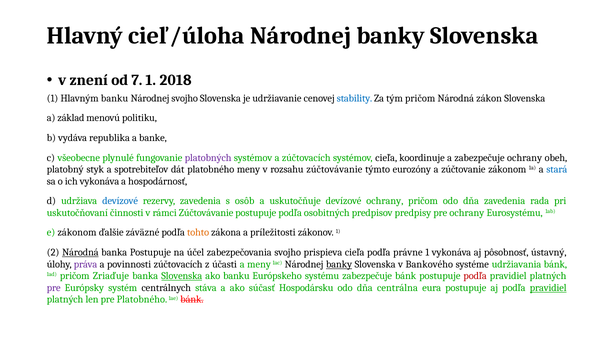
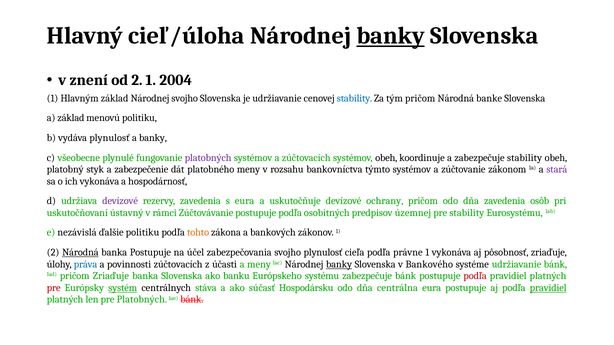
banky underline: none -> present (391, 36)
od 7: 7 -> 2 (137, 80)
2018: 2018 -> 2004 (176, 80)
Hlavným banku: banku -> základ (115, 98)
zákon: zákon -> banke (489, 98)
vydáva republika: republika -> plynulosť (109, 138)
a banke: banke -> banky (153, 138)
systémov cieľa: cieľa -> obeh (386, 158)
zabezpečuje ochrany: ochrany -> stability (525, 158)
spotrebiteľov: spotrebiteľov -> zabezpečenie (141, 170)
rozsahu zúčtovávanie: zúčtovávanie -> bankovníctva (334, 170)
týmto eurozóny: eurozóny -> systémov (412, 170)
stará colour: blue -> purple (557, 170)
devízové colour: blue -> purple (120, 201)
s osôb: osôb -> eura (245, 201)
rada: rada -> osôb (540, 201)
činnosti: činnosti -> ústavný (127, 213)
predpisy: predpisy -> územnej (413, 213)
pre ochrany: ochrany -> stability (467, 213)
e zákonom: zákonom -> nezávislá (77, 233)
ďalšie záväzné: záväzné -> politiku (143, 233)
príležitosti: príležitosti -> bankových (273, 233)
svojho prispieva: prispieva -> plynulosť (323, 253)
pôsobnosť ústavný: ústavný -> zriaďuje (549, 253)
práva colour: purple -> blue (86, 265)
systéme udržiavania: udržiavania -> udržiavanie (517, 265)
Slovenska underline: present -> none (182, 276)
pre colour: purple -> red (54, 288)
systém underline: none -> present (123, 288)
pre Platobného: Platobného -> Platobných (142, 300)
